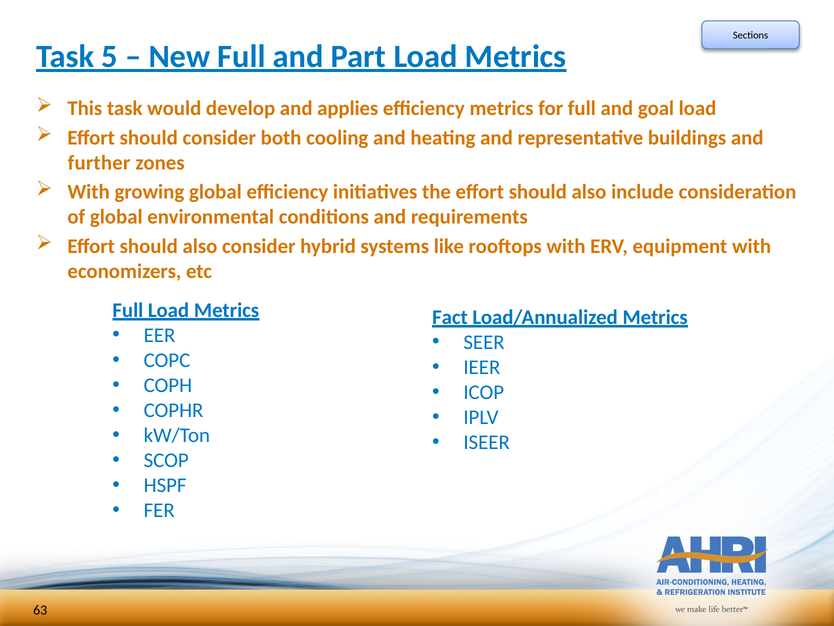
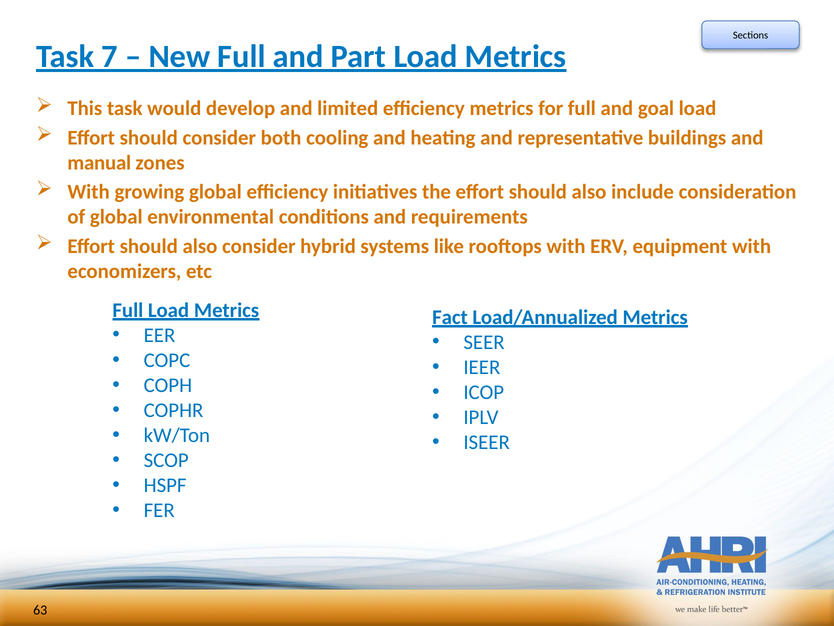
5: 5 -> 7 (110, 56)
applies: applies -> limited (348, 108)
further: further -> manual (99, 163)
